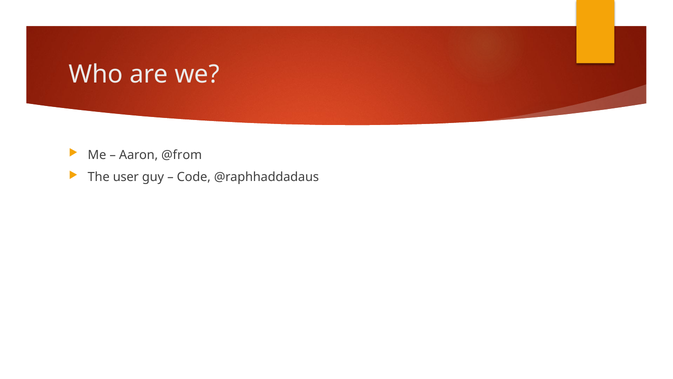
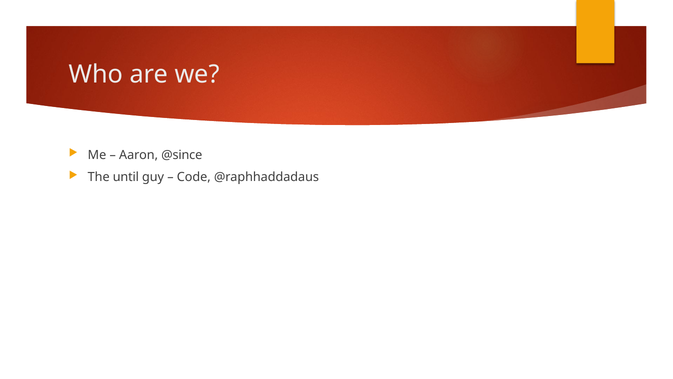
@from: @from -> @since (182, 155)
user: user -> until (126, 177)
